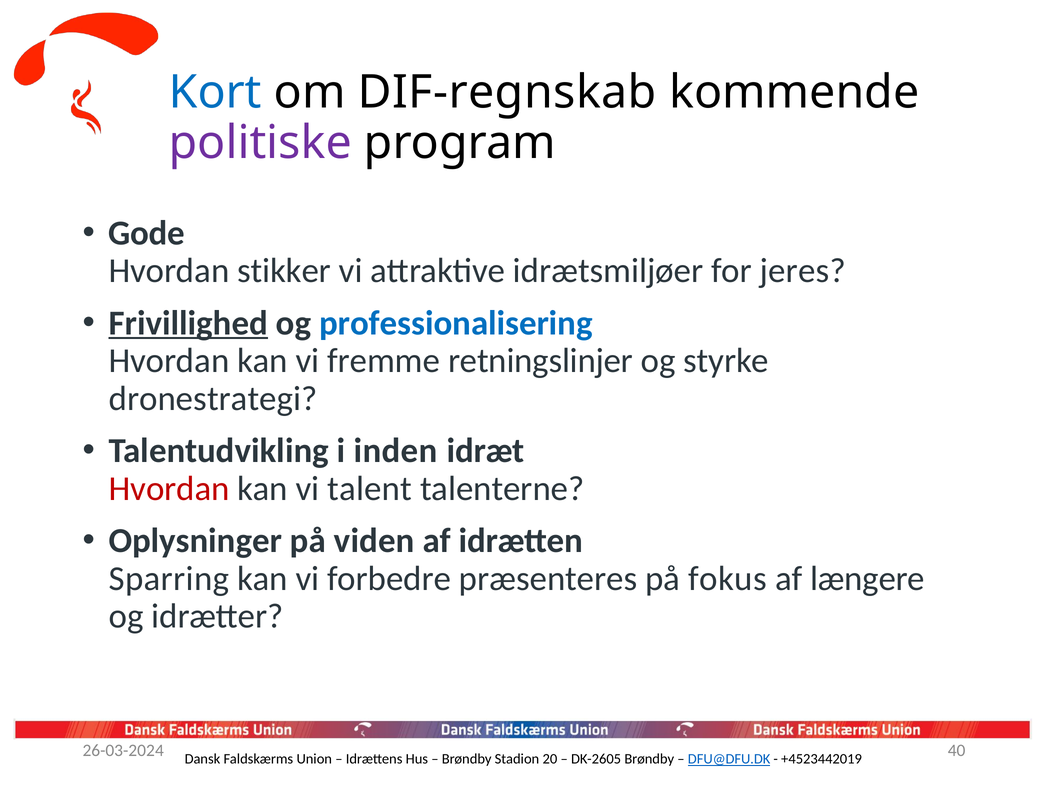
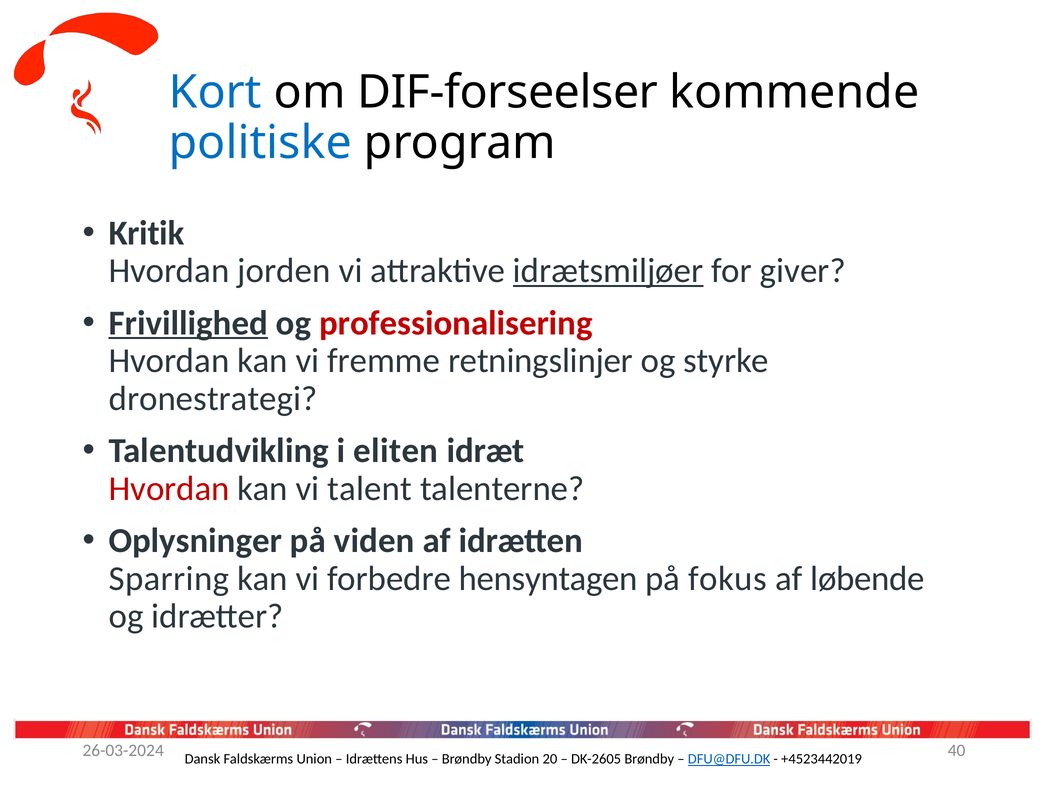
DIF-regnskab: DIF-regnskab -> DIF-forseelser (508, 92)
politiske colour: purple -> blue (260, 143)
Gode: Gode -> Kritik (147, 233)
stikker: stikker -> jorden (284, 271)
idrætsmiljøer underline: none -> present (608, 271)
jeres: jeres -> giver (803, 271)
professionalisering colour: blue -> red (456, 323)
inden: inden -> eliten (396, 451)
præsenteres: præsenteres -> hensyntagen (548, 579)
længere: længere -> løbende (867, 579)
